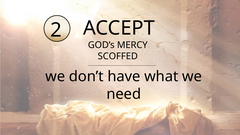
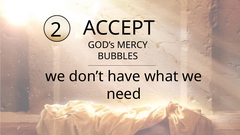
SCOFFED: SCOFFED -> BUBBLES (118, 56)
